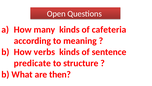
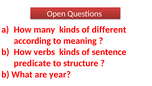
cafeteria: cafeteria -> different (109, 29)
then: then -> year (60, 74)
